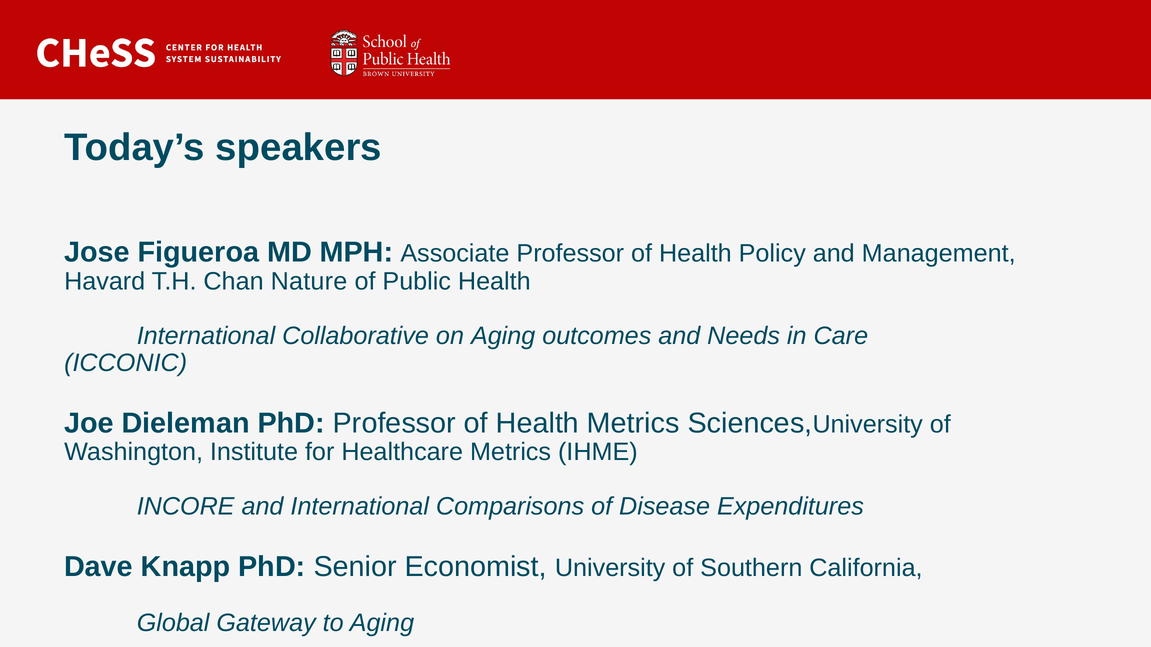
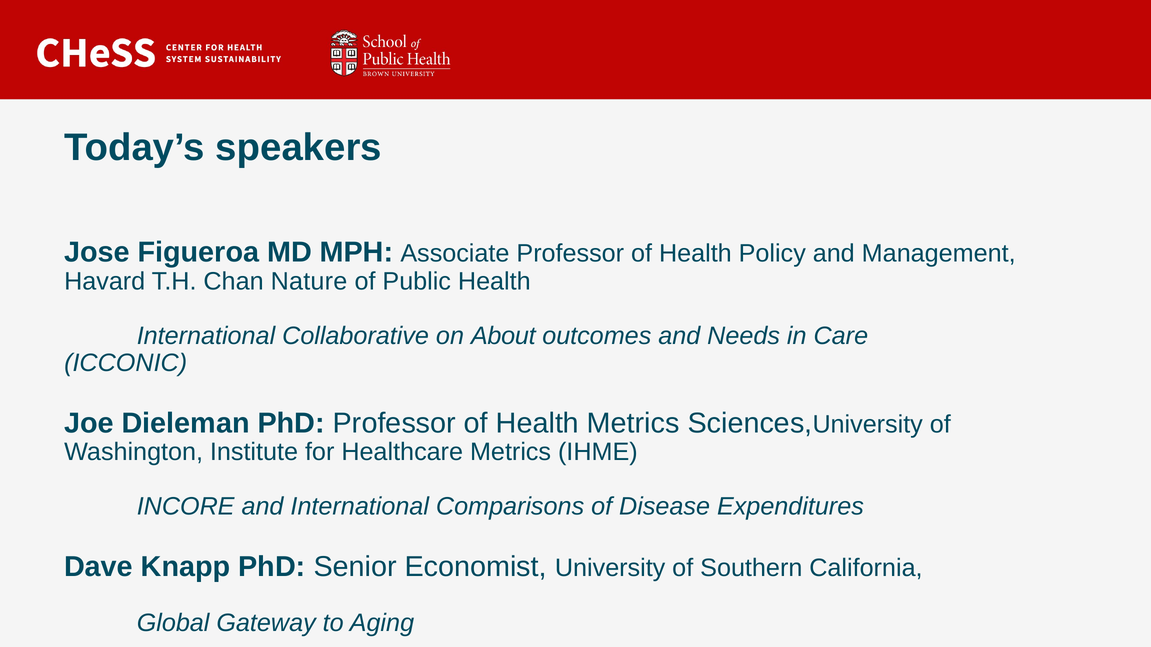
on Aging: Aging -> About (503, 336)
